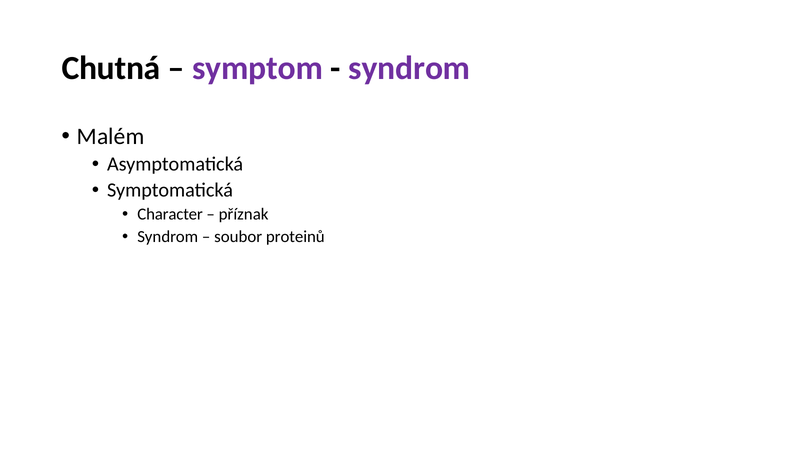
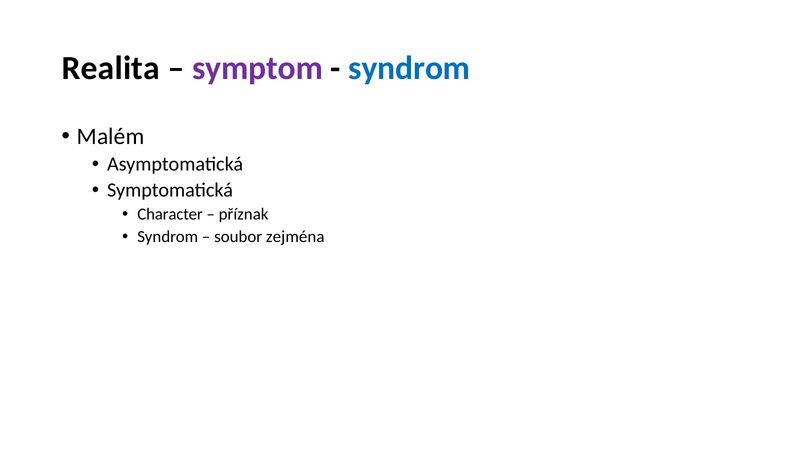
Chutná: Chutná -> Realita (111, 68)
syndrom colour: purple -> blue (409, 68)
proteinů: proteinů -> zejména (295, 237)
